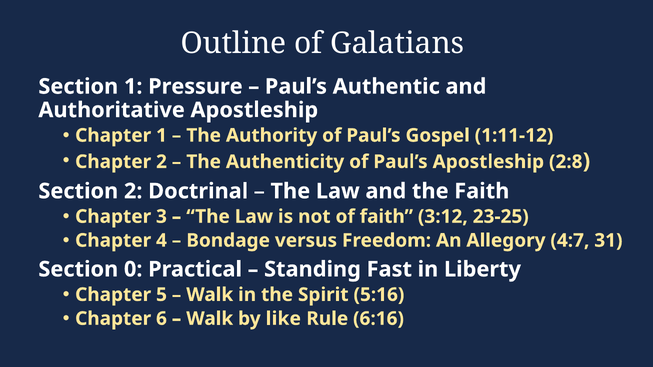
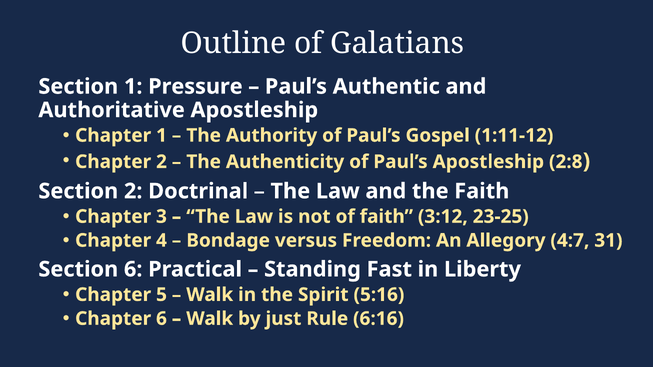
Section 0: 0 -> 6 (133, 270)
like: like -> just (283, 319)
